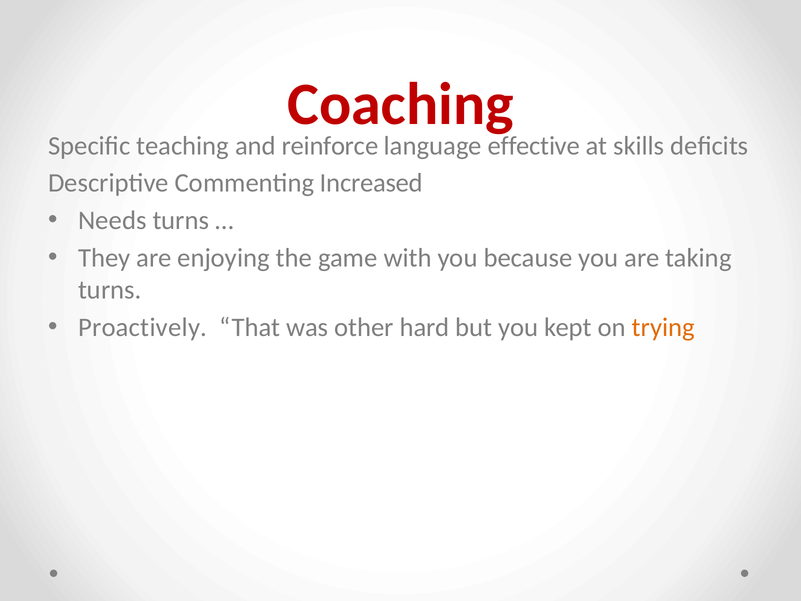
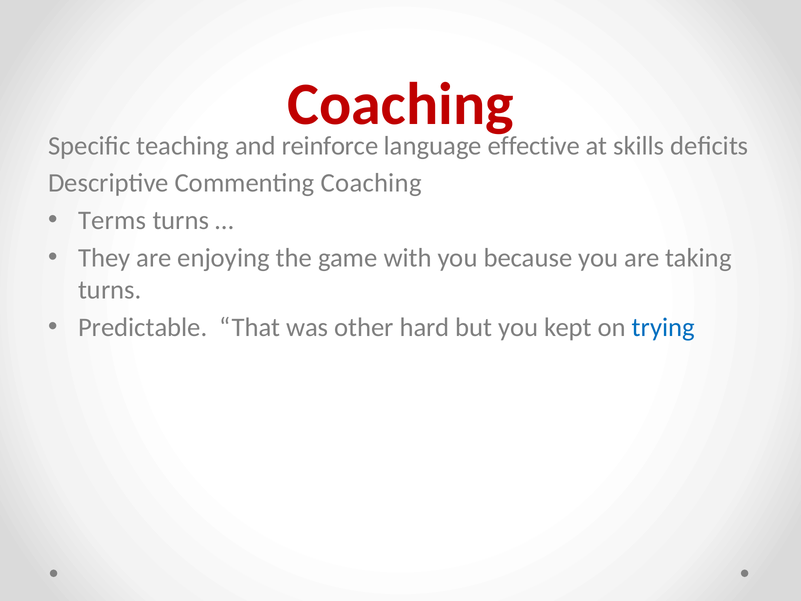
Commenting Increased: Increased -> Coaching (371, 183)
Needs: Needs -> Terms (112, 220)
Proactively: Proactively -> Predictable (143, 327)
trying colour: orange -> blue (663, 327)
